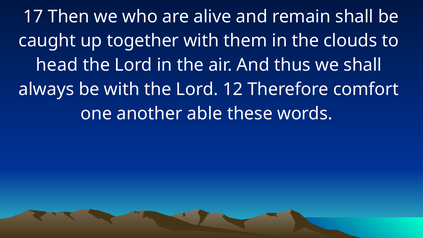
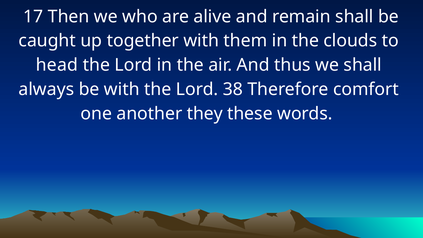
12: 12 -> 38 (233, 89)
able: able -> they (205, 114)
